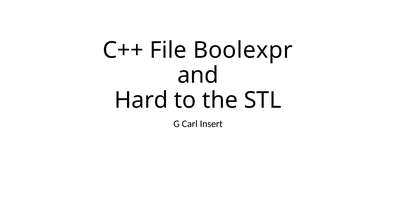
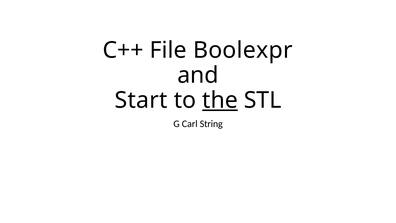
Hard: Hard -> Start (141, 100)
the underline: none -> present (220, 100)
Insert: Insert -> String (211, 124)
